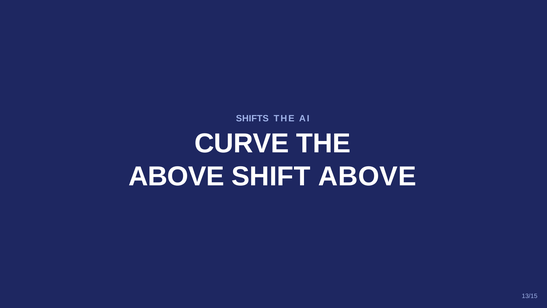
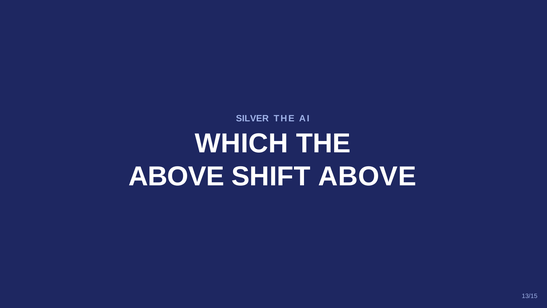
SHIFTS: SHIFTS -> SILVER (252, 118)
CURVE: CURVE -> WHICH (242, 143)
